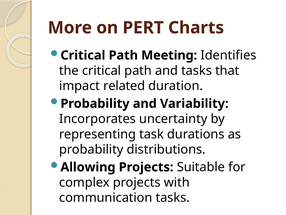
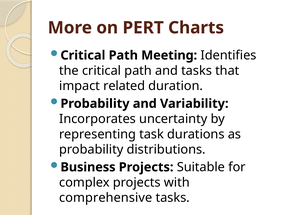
Allowing: Allowing -> Business (88, 167)
communication: communication -> comprehensive (106, 197)
